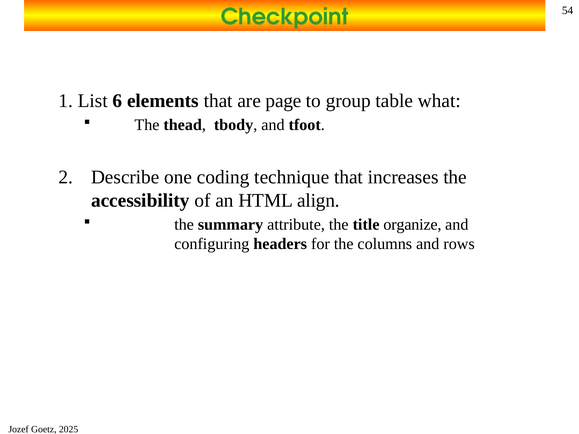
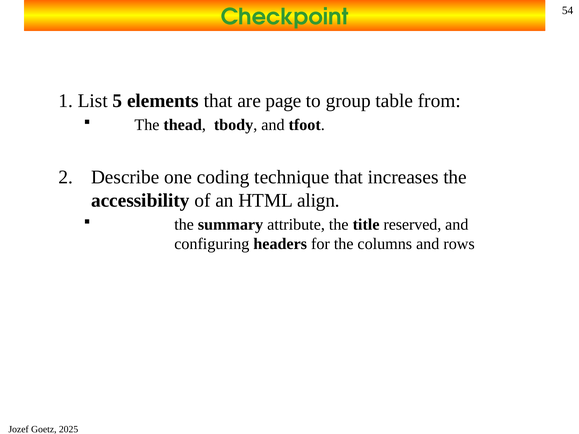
6: 6 -> 5 (117, 101)
what: what -> from (439, 101)
organize: organize -> reserved (412, 225)
